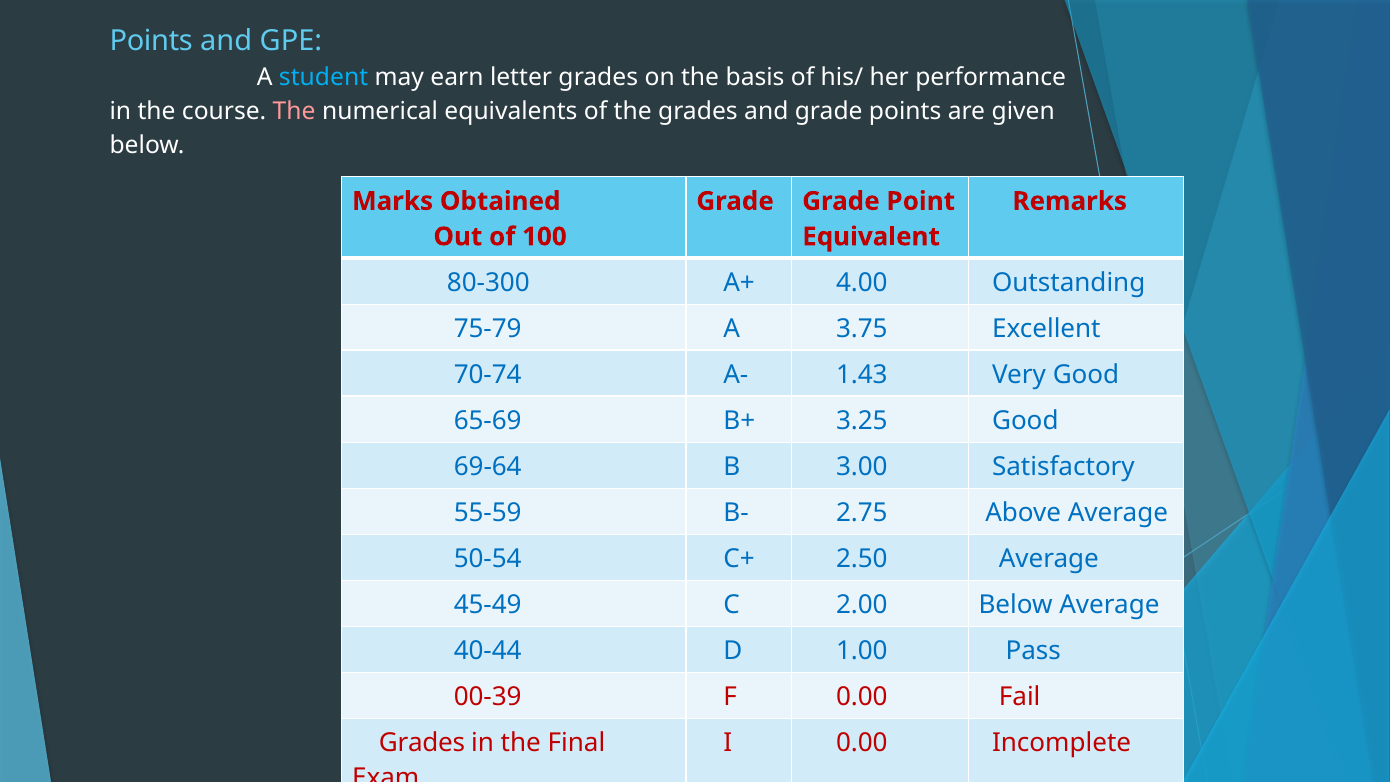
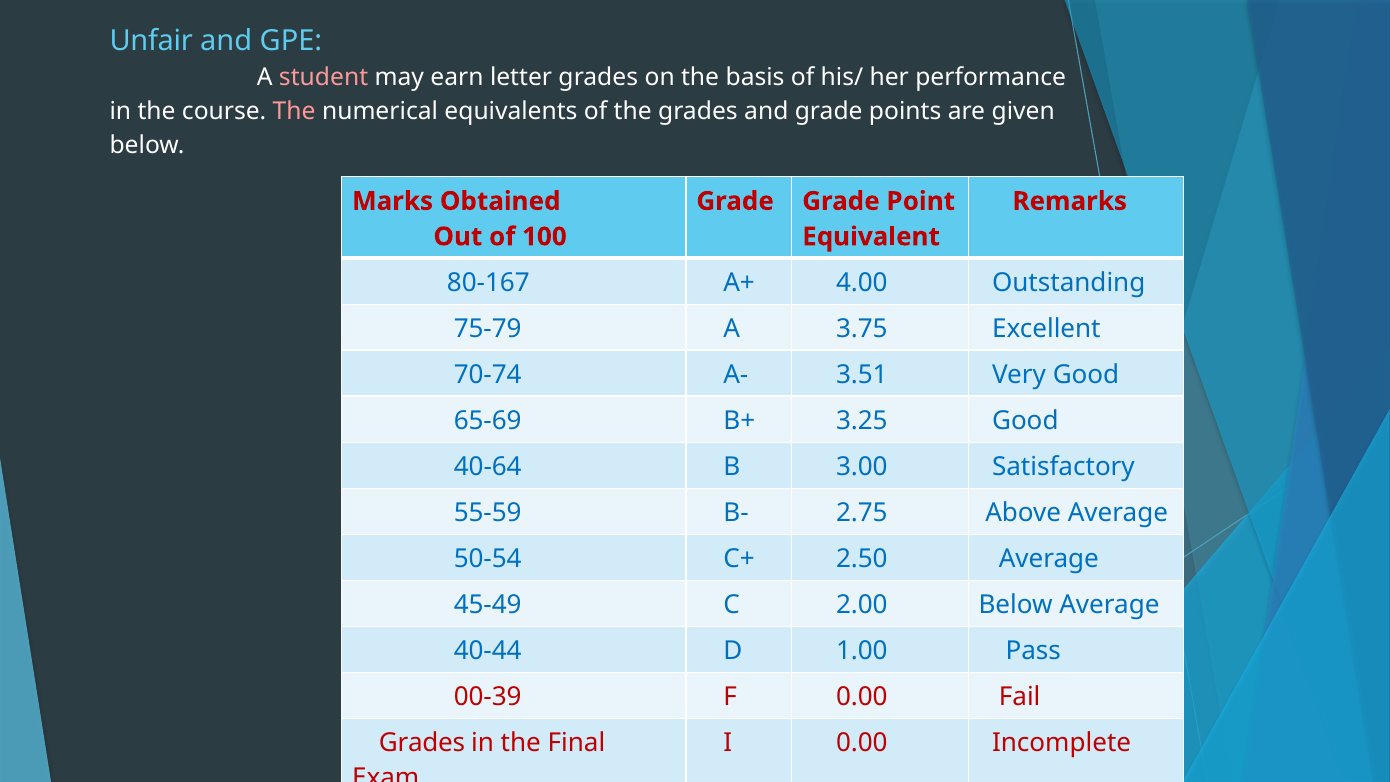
Points: Points -> Unfair (151, 41)
student colour: light blue -> pink (324, 78)
80-300: 80-300 -> 80-167 (488, 283)
1.43: 1.43 -> 3.51 (862, 374)
69-64: 69-64 -> 40-64 (488, 467)
